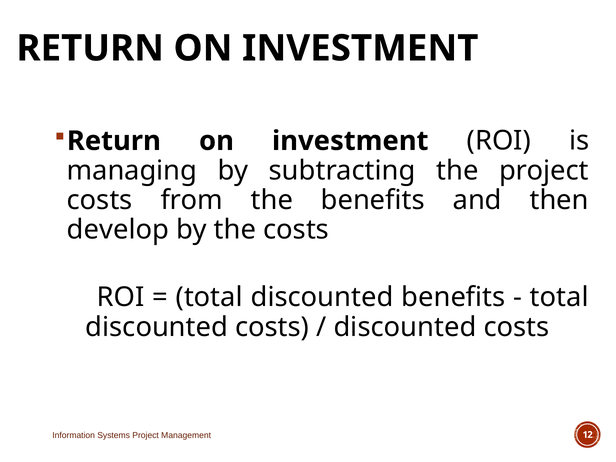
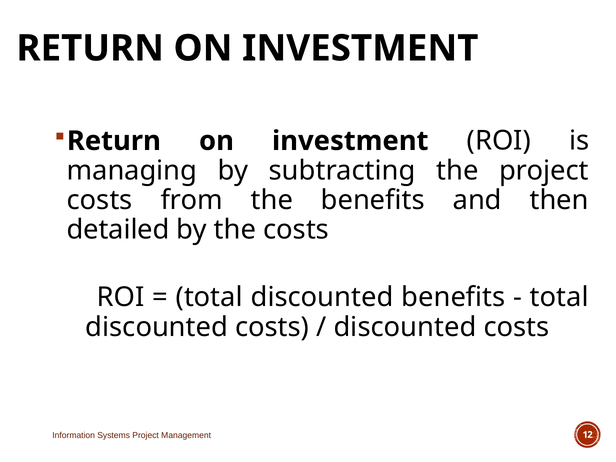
develop: develop -> detailed (118, 230)
